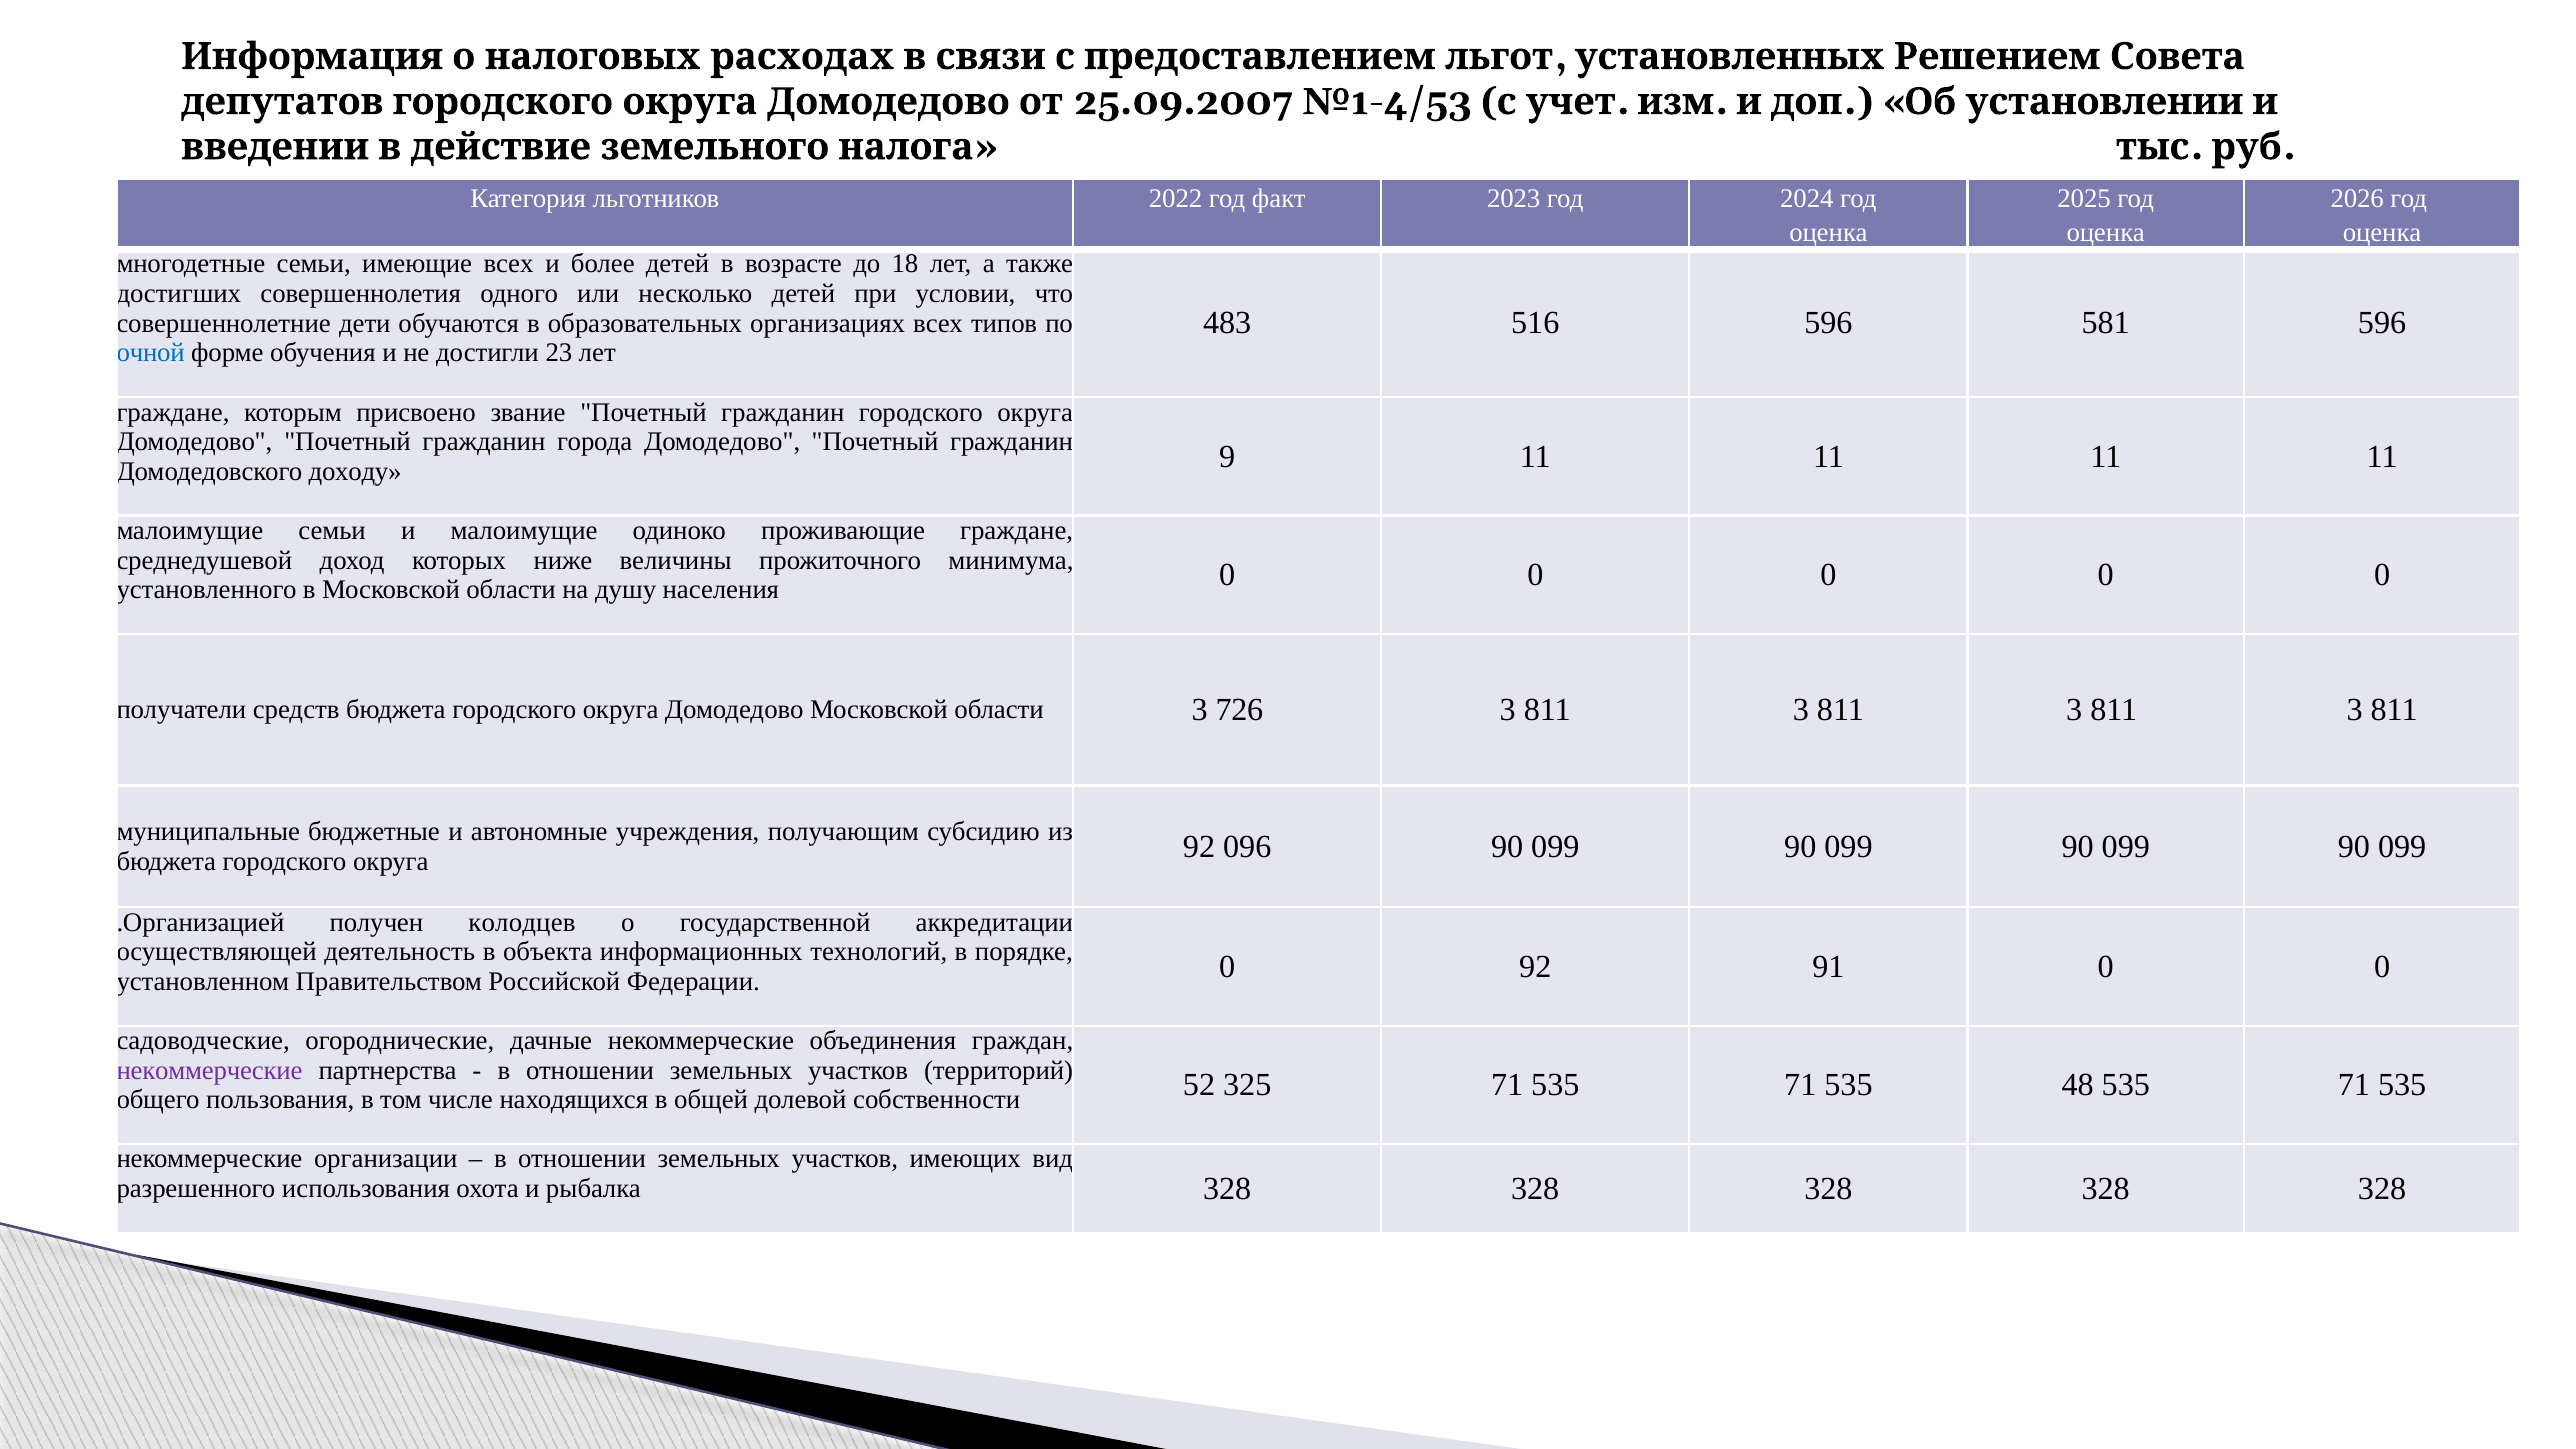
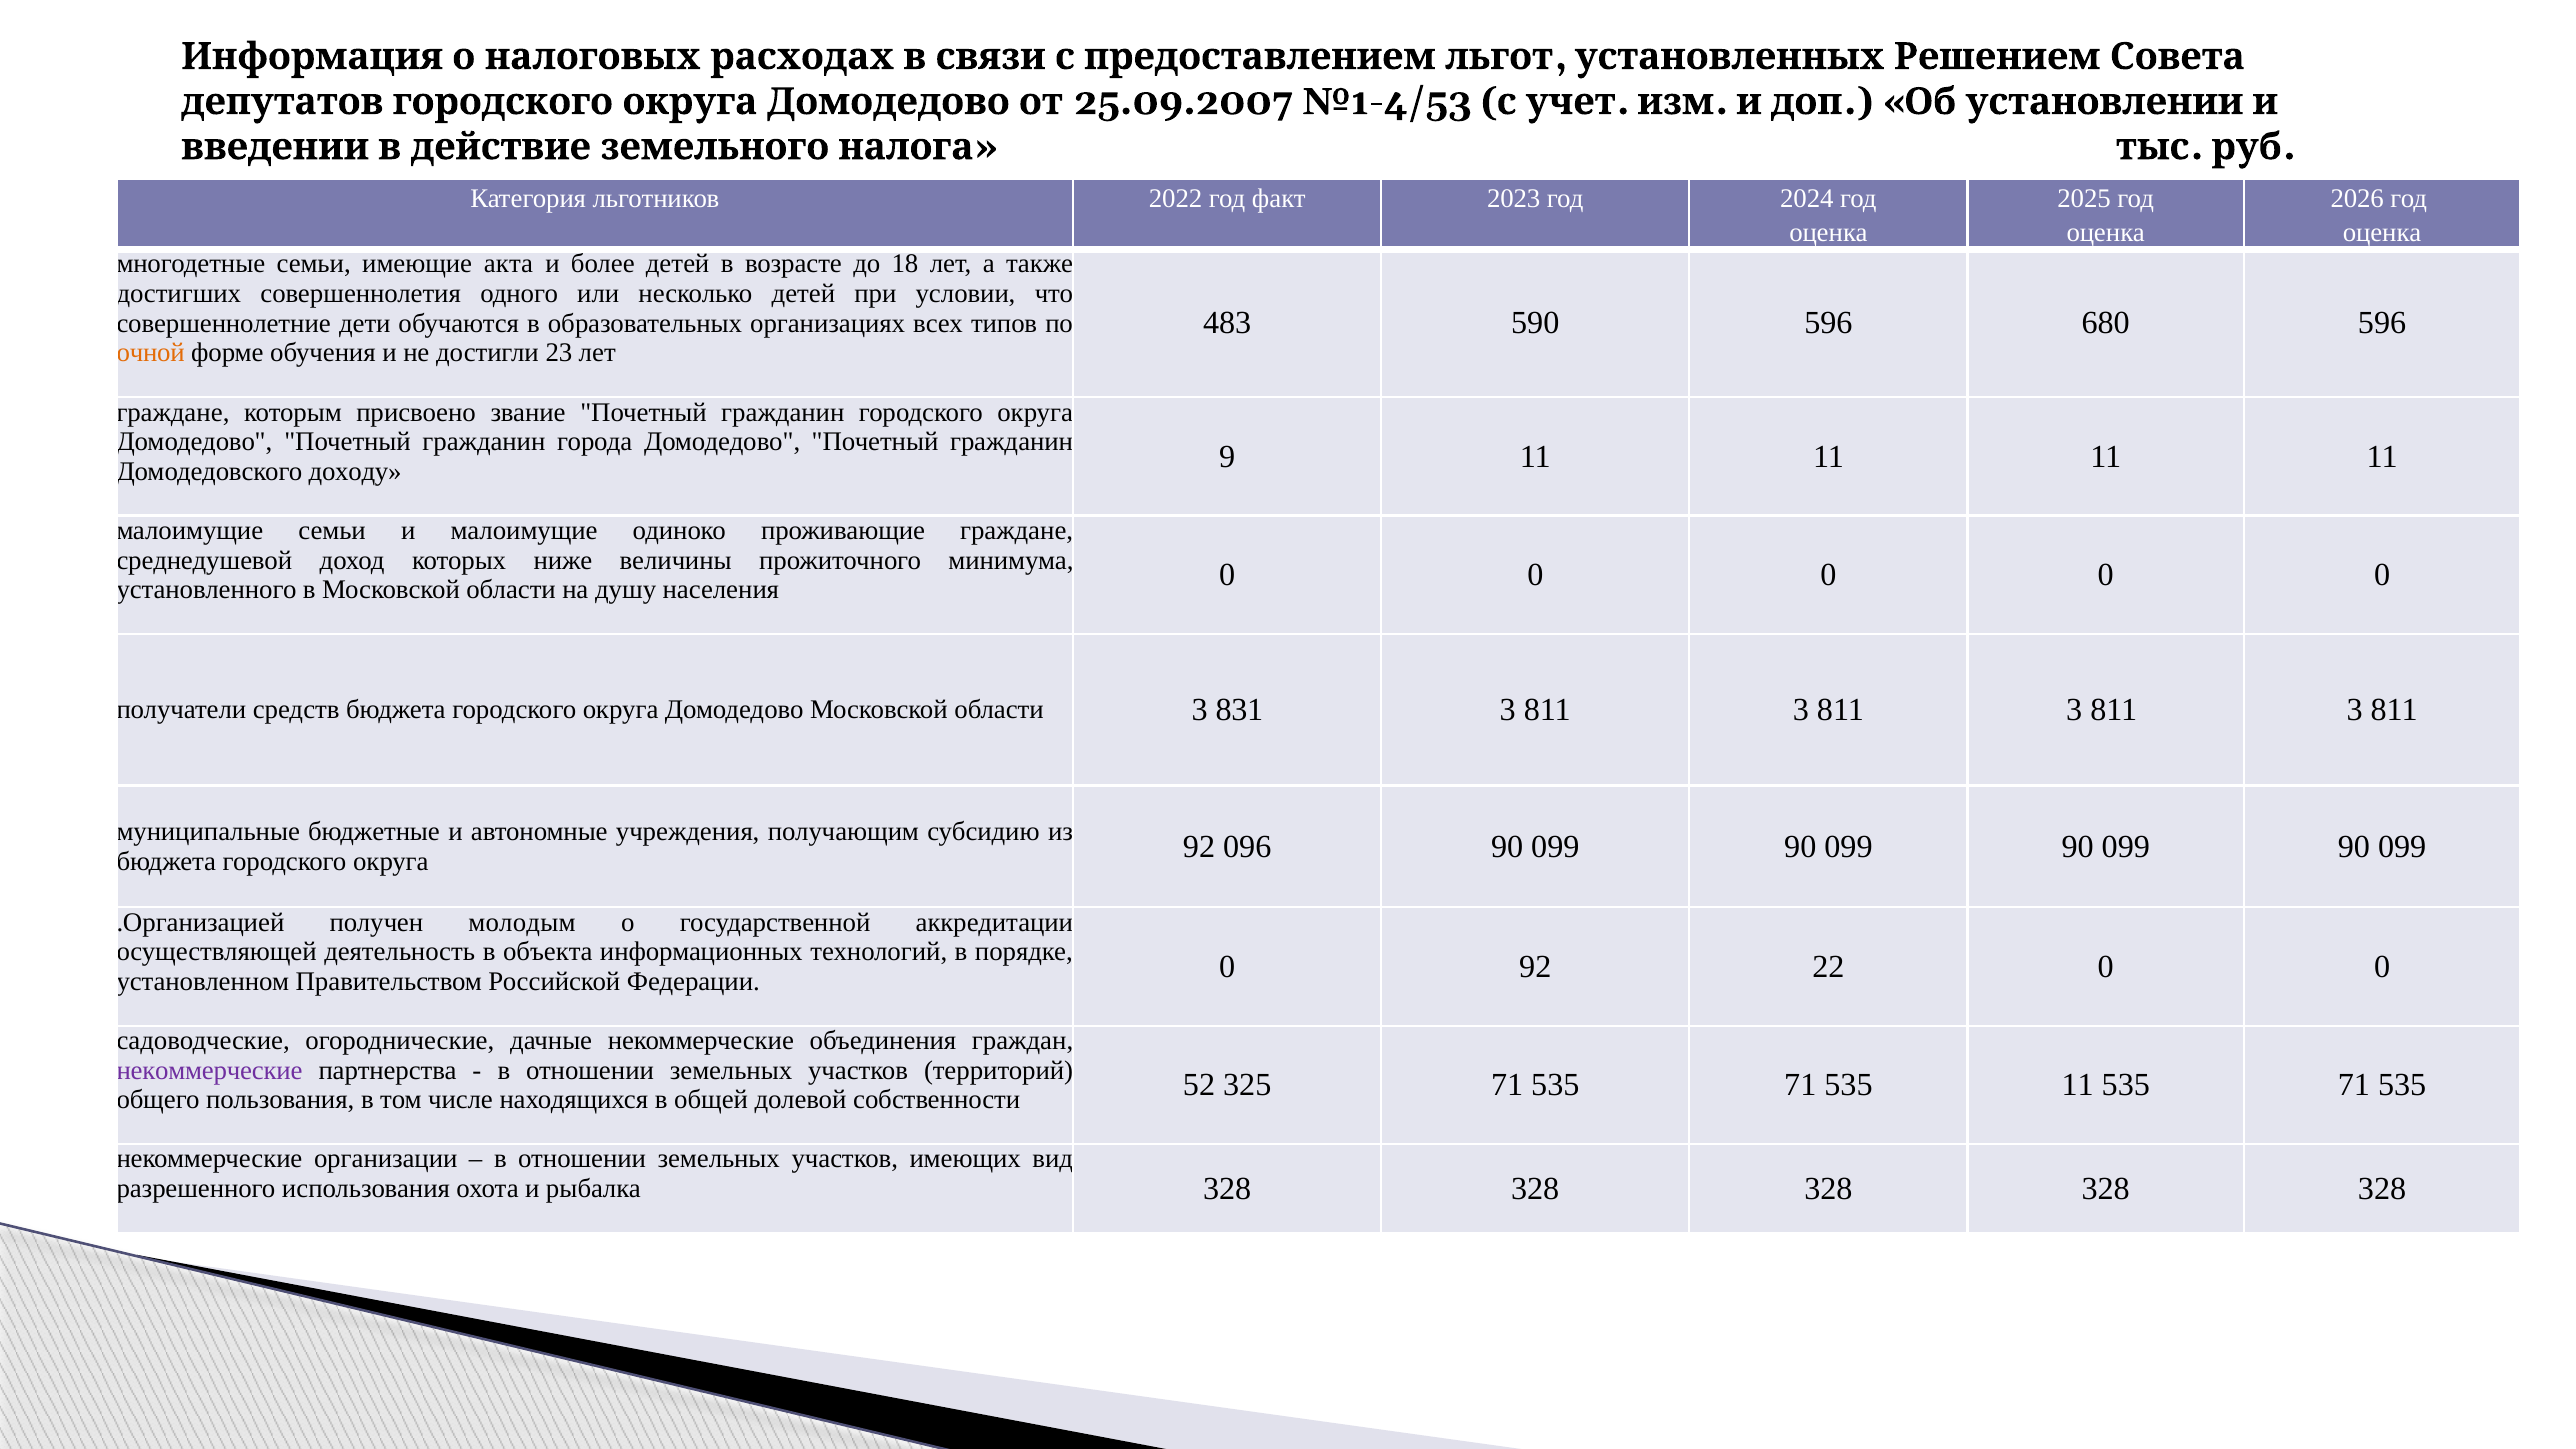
имеющие всех: всех -> акта (508, 264)
516: 516 -> 590 (1535, 323)
581: 581 -> 680 (2106, 323)
очной colour: blue -> orange (151, 353)
726: 726 -> 831 (1239, 710)
колодцев: колодцев -> молодым (522, 922)
91: 91 -> 22 (1828, 967)
535 48: 48 -> 11 (2078, 1085)
